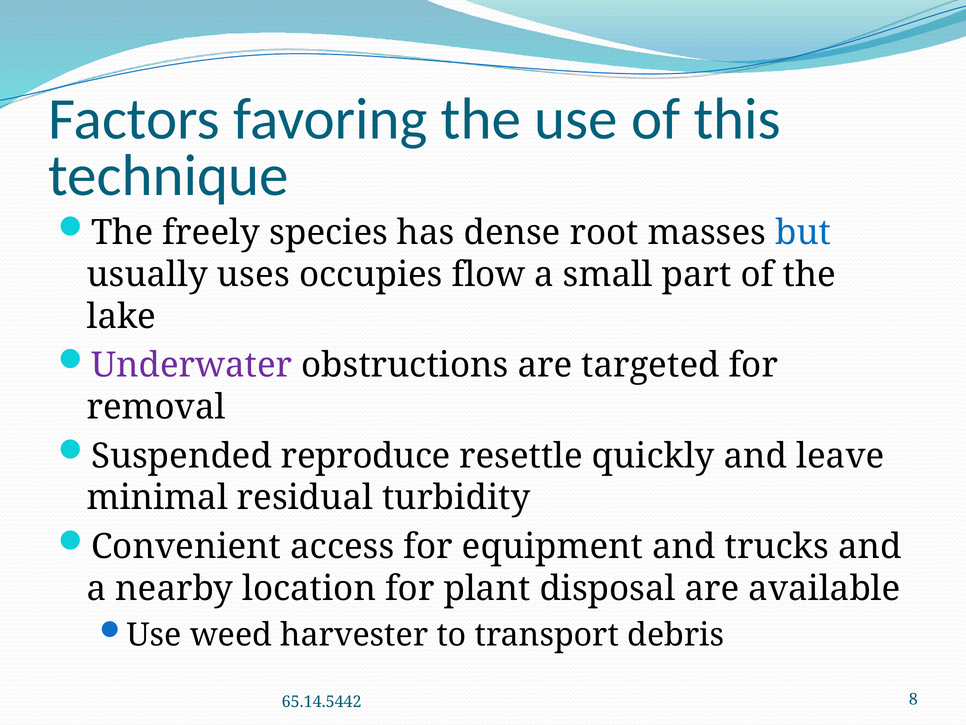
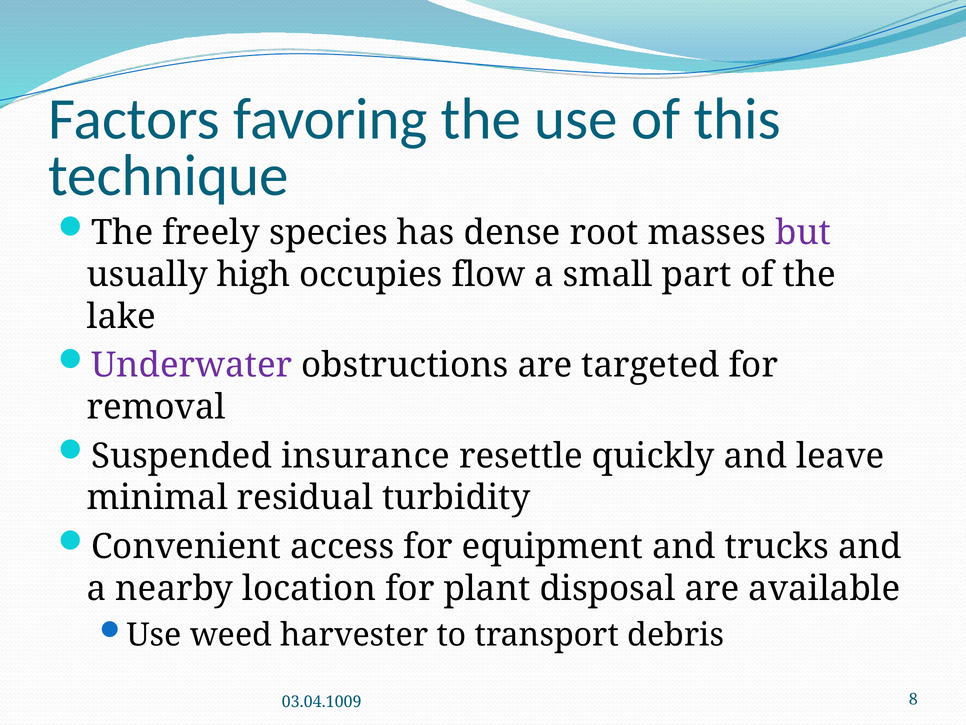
but colour: blue -> purple (803, 233)
uses: uses -> high (254, 274)
reproduce: reproduce -> insurance (365, 456)
65.14.5442: 65.14.5442 -> 03.04.1009 (322, 702)
